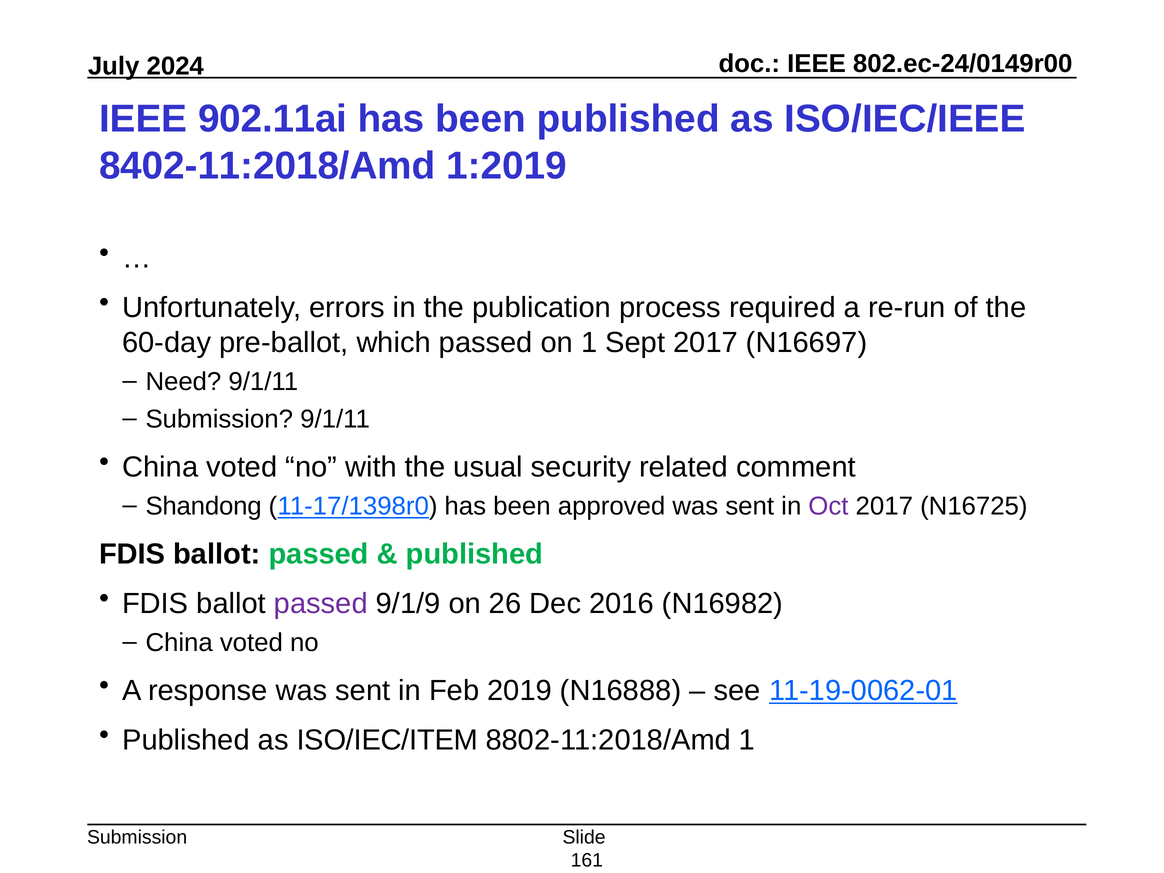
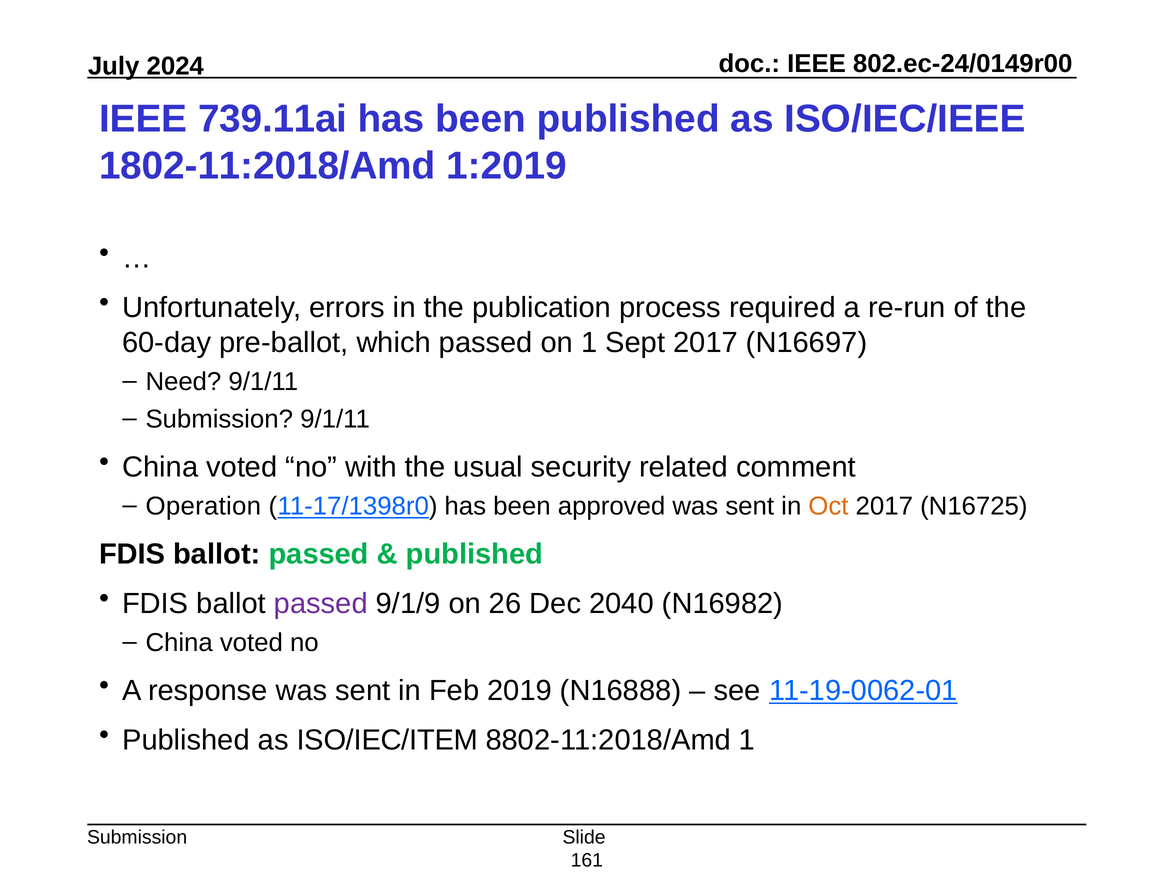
902.11ai: 902.11ai -> 739.11ai (273, 119)
8402-11:2018/Amd: 8402-11:2018/Amd -> 1802-11:2018/Amd (267, 166)
Shandong: Shandong -> Operation (203, 506)
Oct colour: purple -> orange (828, 506)
2016: 2016 -> 2040 (621, 604)
